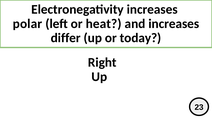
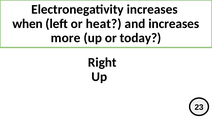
polar: polar -> when (28, 24)
differ: differ -> more (66, 38)
